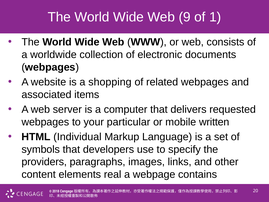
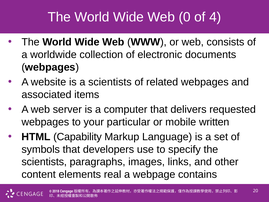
9: 9 -> 0 (185, 17)
1: 1 -> 4 (215, 17)
a shopping: shopping -> scientists (110, 82)
Individual: Individual -> Capability (78, 137)
providers: providers -> scientists (44, 162)
